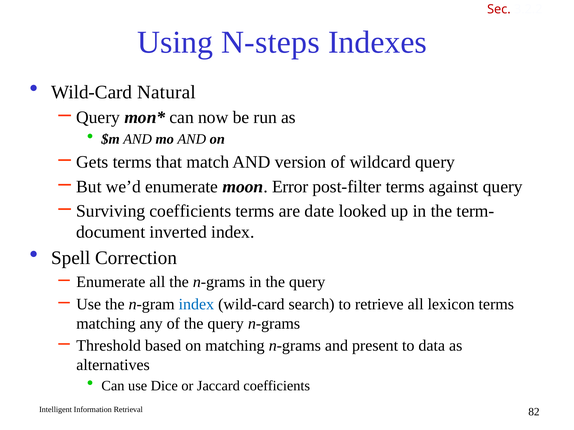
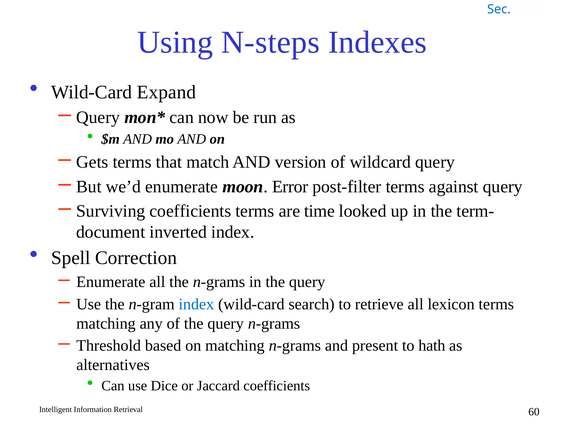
Sec colour: red -> blue (499, 9)
Natural: Natural -> Expand (167, 92)
date: date -> time (320, 211)
data: data -> hath (432, 346)
82: 82 -> 60 (534, 412)
